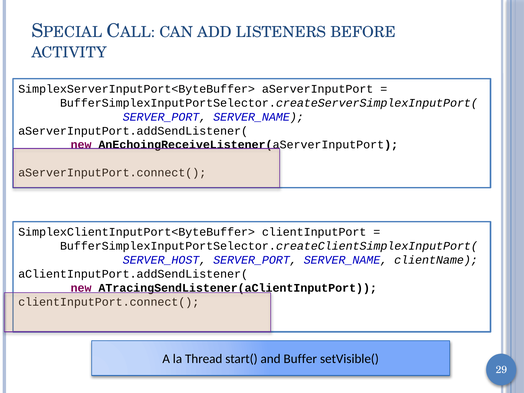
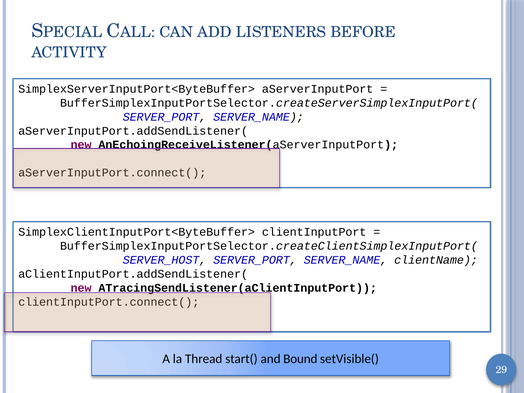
Buffer: Buffer -> Bound (300, 359)
